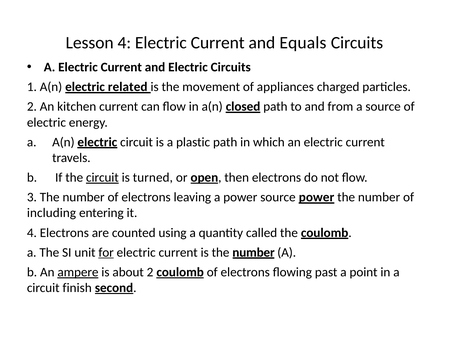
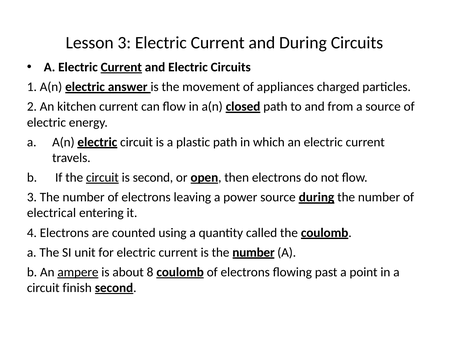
Lesson 4: 4 -> 3 (124, 43)
and Equals: Equals -> During (303, 43)
Current underline: none -> present (121, 67)
related: related -> answer (128, 87)
is turned: turned -> second (153, 177)
source power: power -> during (317, 197)
including: including -> electrical (51, 213)
for underline: present -> none (106, 252)
about 2: 2 -> 8 (150, 272)
